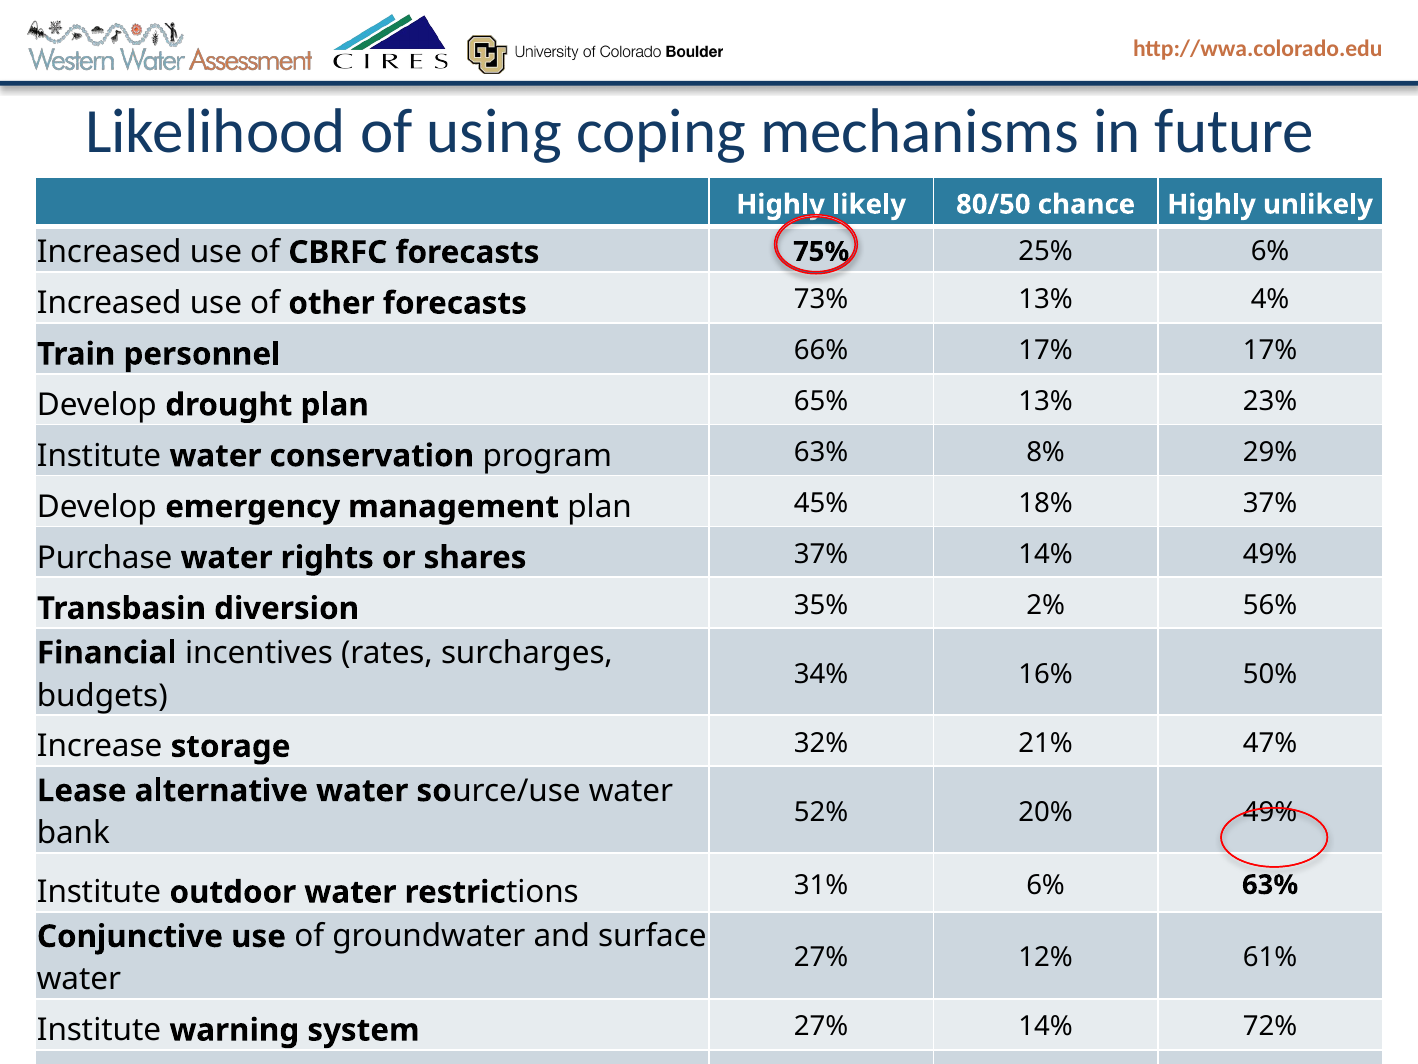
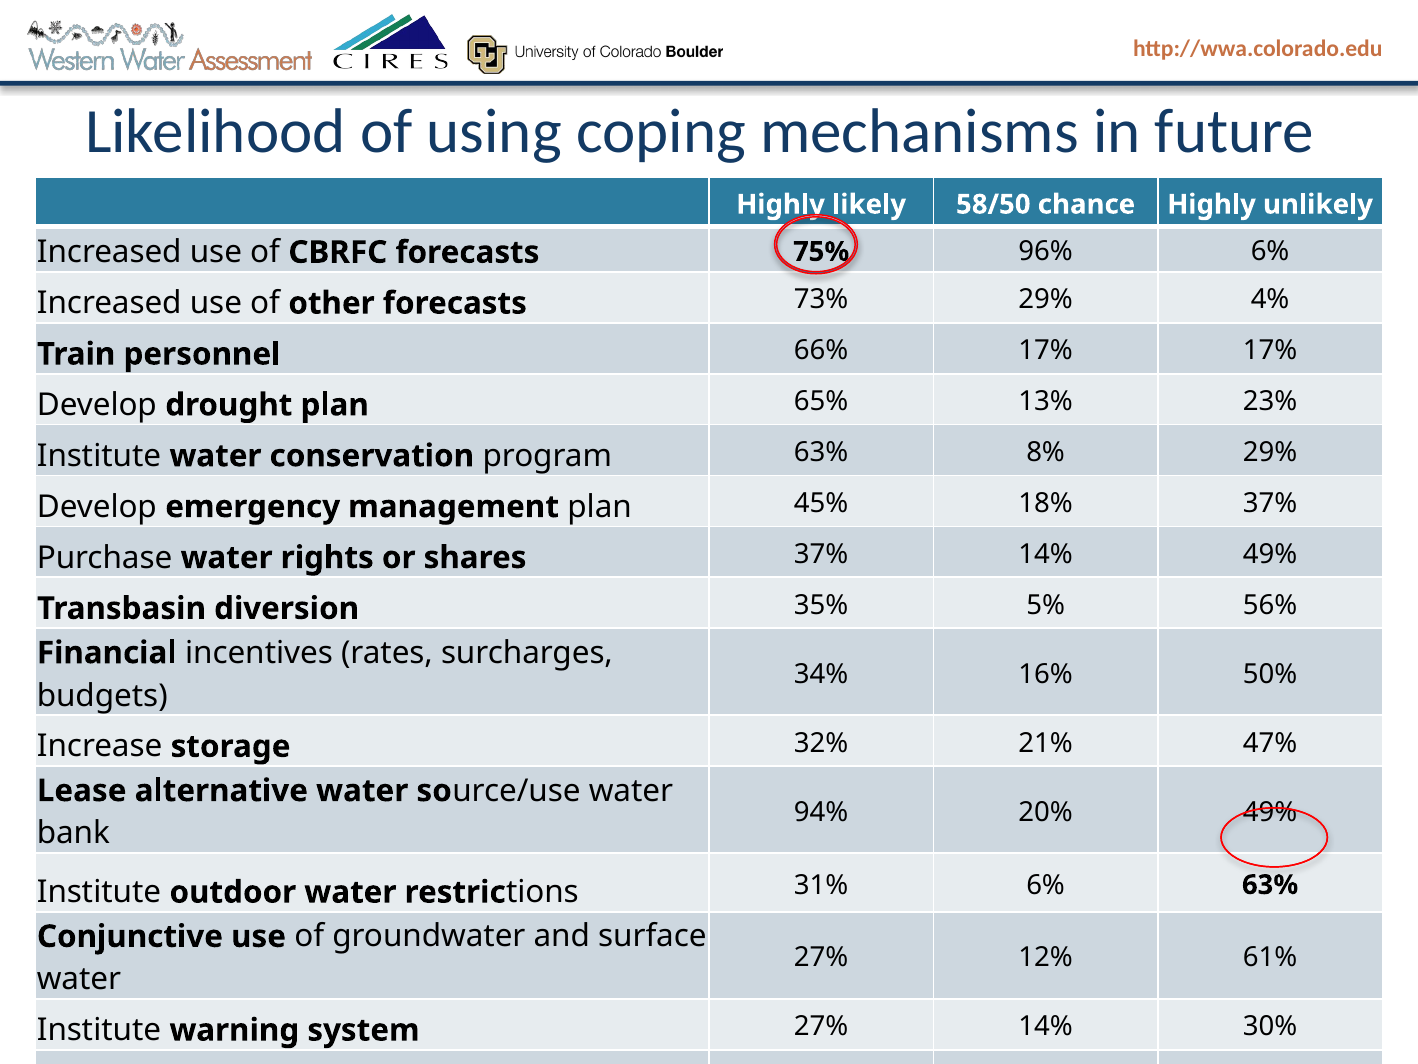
80/50: 80/50 -> 58/50 (993, 204)
25%: 25% -> 96% (1046, 252)
73% 13%: 13% -> 29% (1046, 300)
2%: 2% -> 5% (1046, 605)
52%: 52% -> 94% (821, 812)
72%: 72% -> 30% (1270, 1026)
